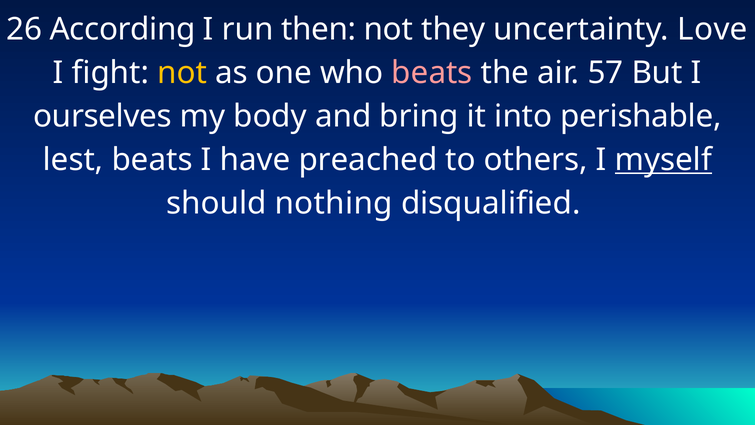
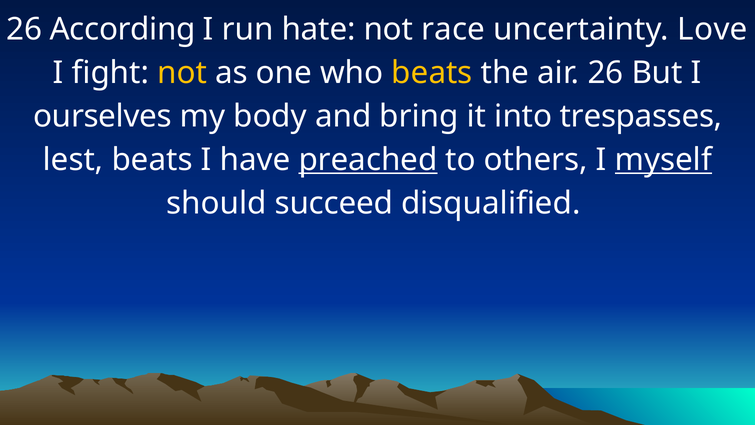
then: then -> hate (319, 29)
they: they -> race (453, 29)
beats colour: pink -> yellow (432, 73)
air 57: 57 -> 26 (605, 73)
perishable: perishable -> trespasses (641, 116)
preached underline: none -> present (368, 160)
nothing: nothing -> succeed (334, 203)
